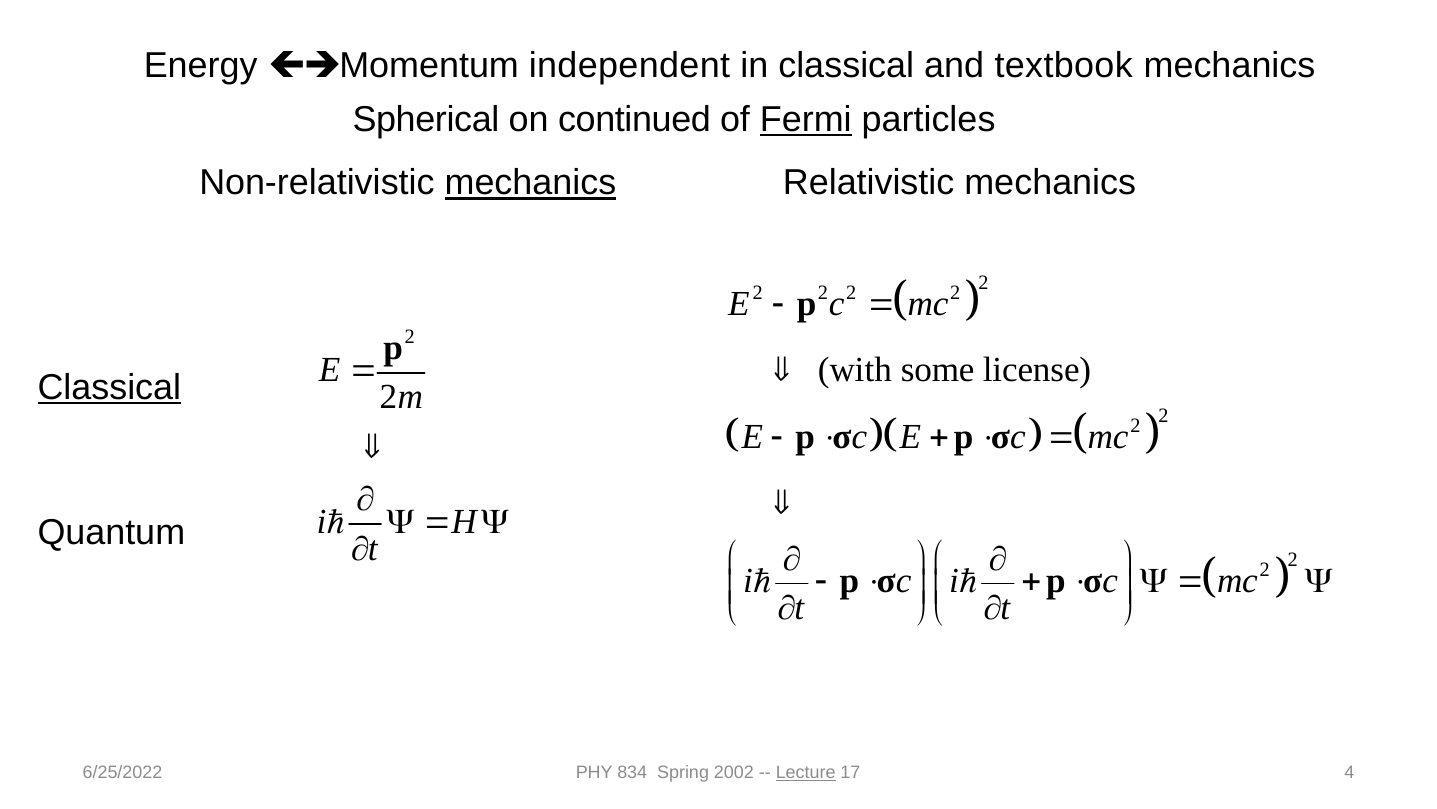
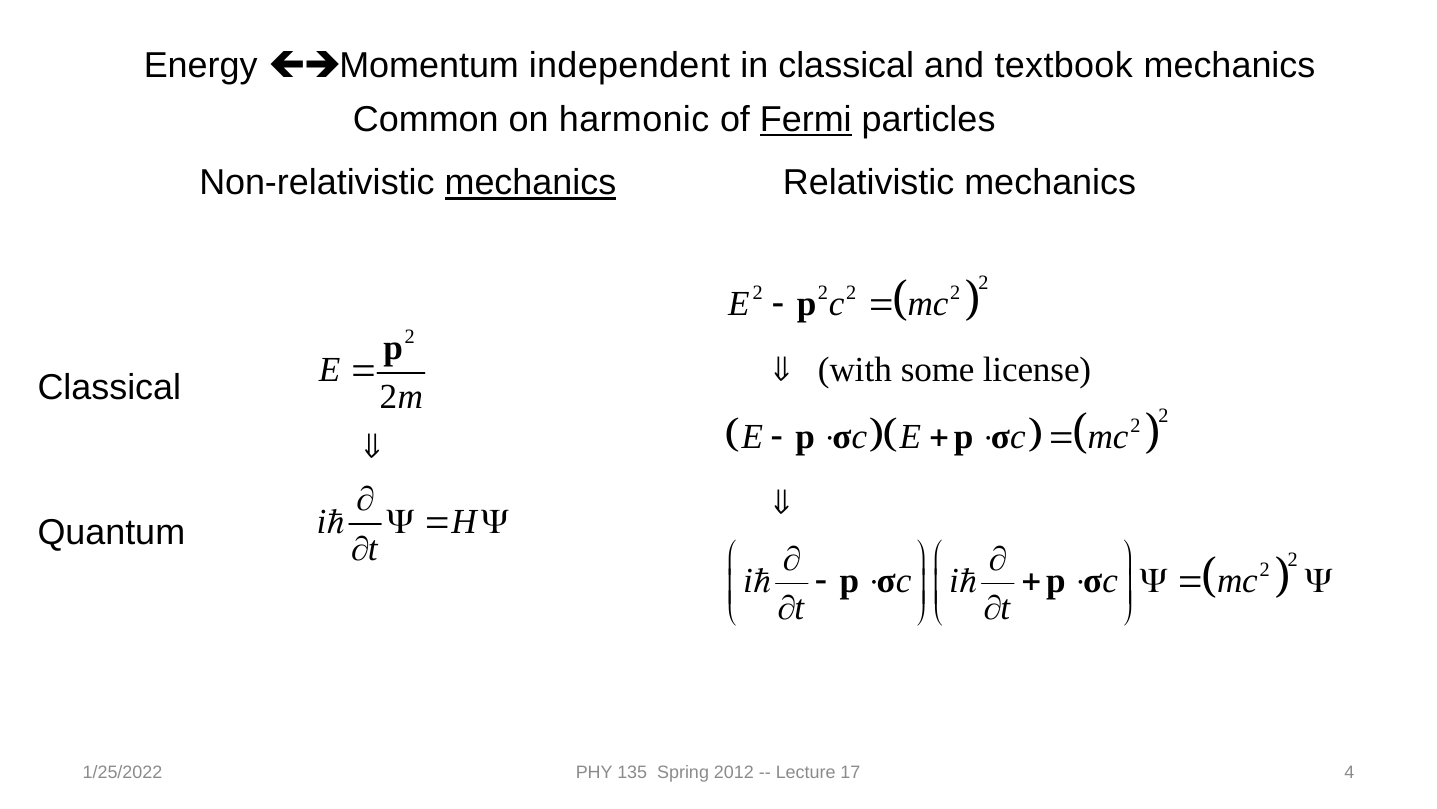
Spherical: Spherical -> Common (426, 120)
continued: continued -> harmonic (634, 120)
Classical underline: present -> none (109, 387)
6/25/2022: 6/25/2022 -> 1/25/2022 (122, 772)
834: 834 -> 135 (632, 772)
2002: 2002 -> 2012 (734, 772)
Lecture underline: present -> none (806, 772)
